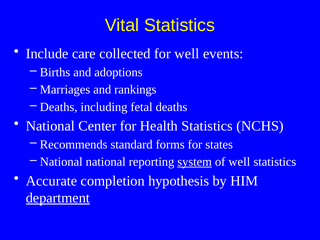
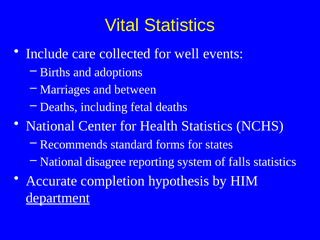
rankings: rankings -> between (135, 90)
National national: national -> disagree (106, 162)
system underline: present -> none (195, 162)
of well: well -> falls (239, 162)
